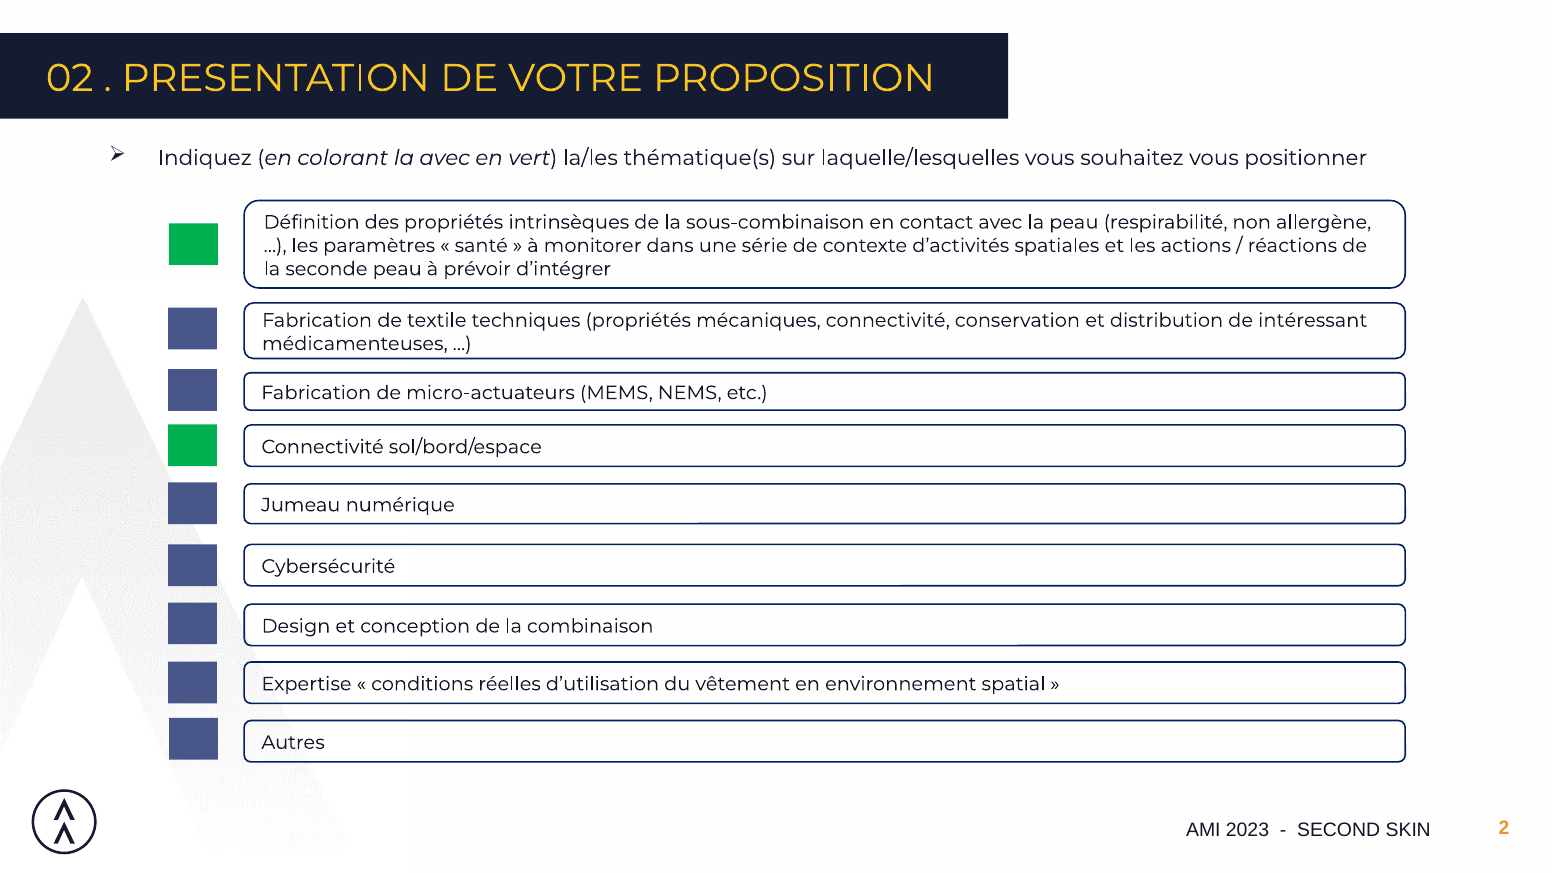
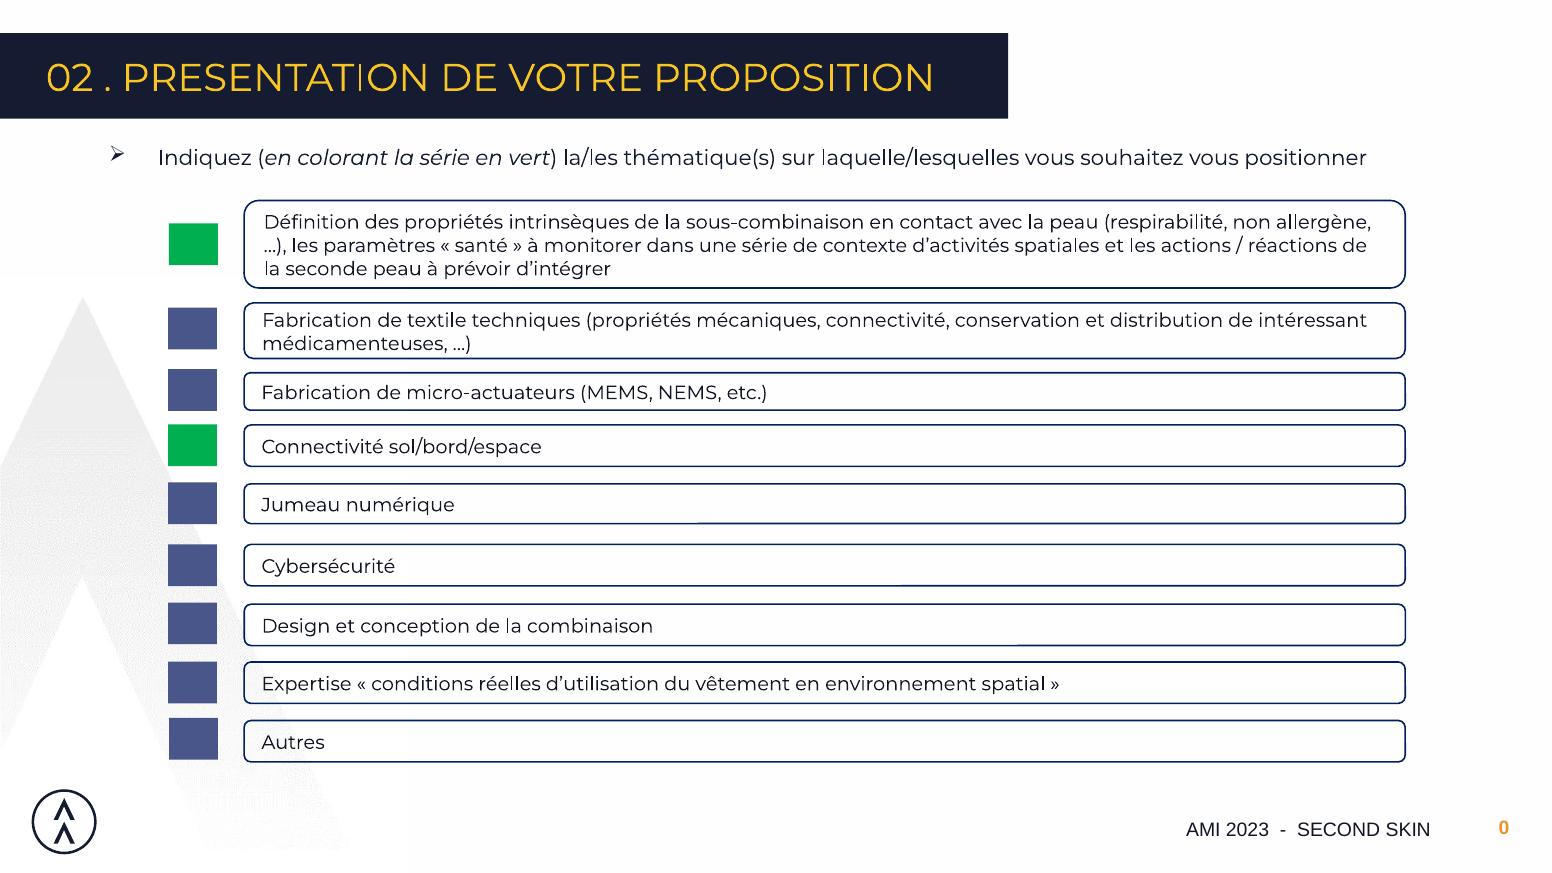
la avec: avec -> série (445, 158)
2: 2 -> 0 (1504, 828)
